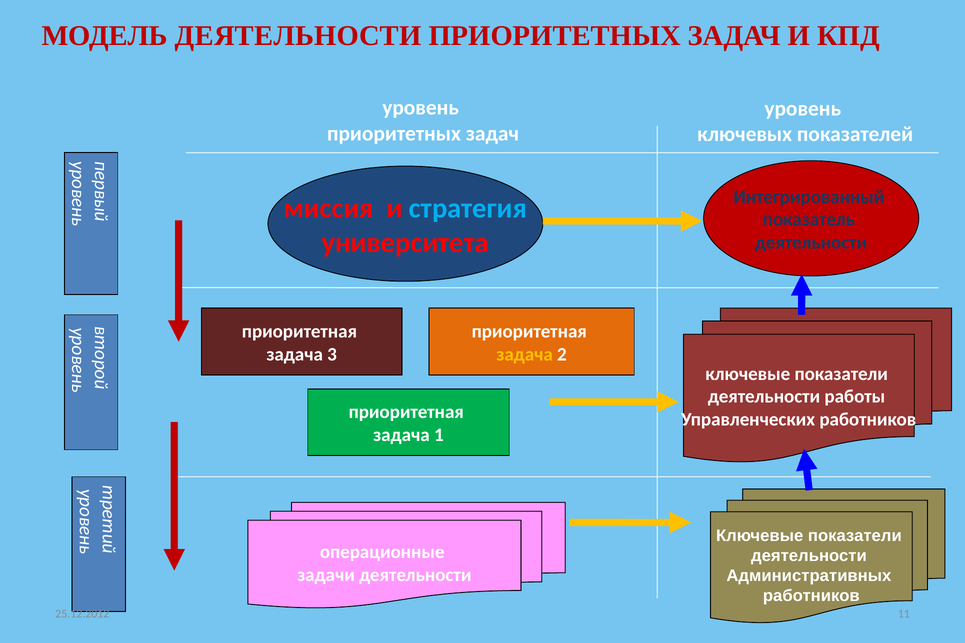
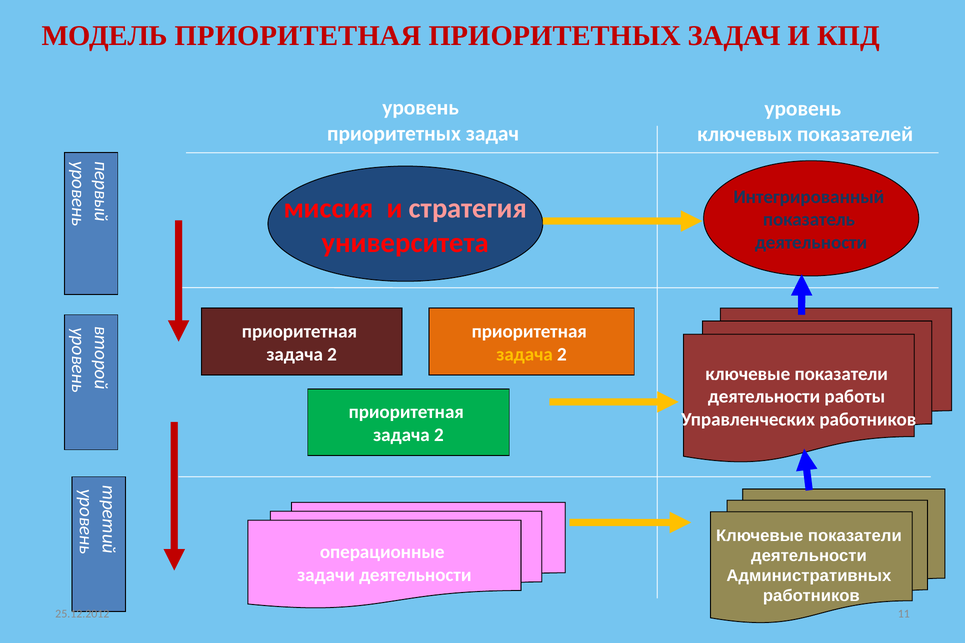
МОДЕЛЬ ДЕЯТЕЛЬНОСТИ: ДЕЯТЕЛЬНОСТИ -> ПРИОРИТЕТНАЯ (298, 36)
стратегия colour: light blue -> pink (468, 209)
3: 3 -> 2 (332, 354)
1: 1 -> 2 (439, 435)
